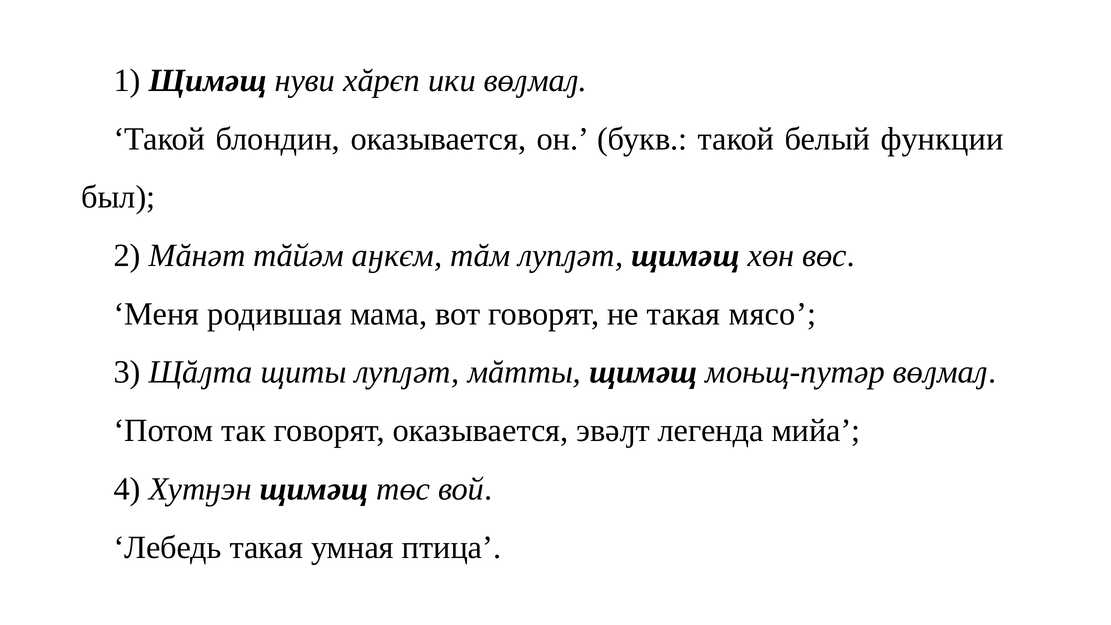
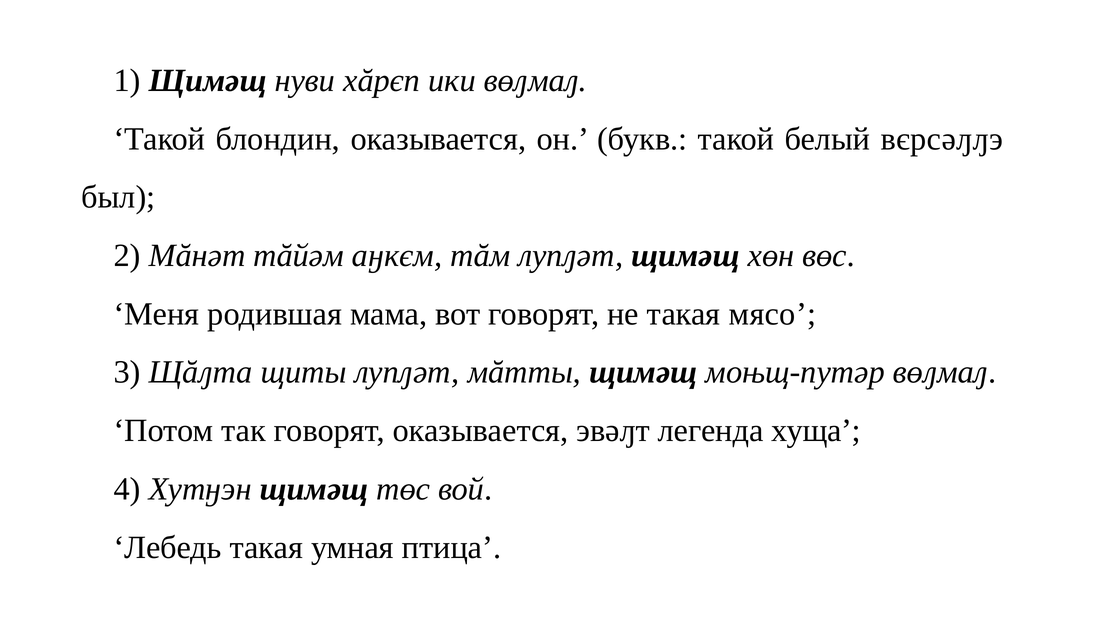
функции: функции -> вєрсǝԓԓэ (942, 139)
мийа: мийа -> хуща (816, 431)
